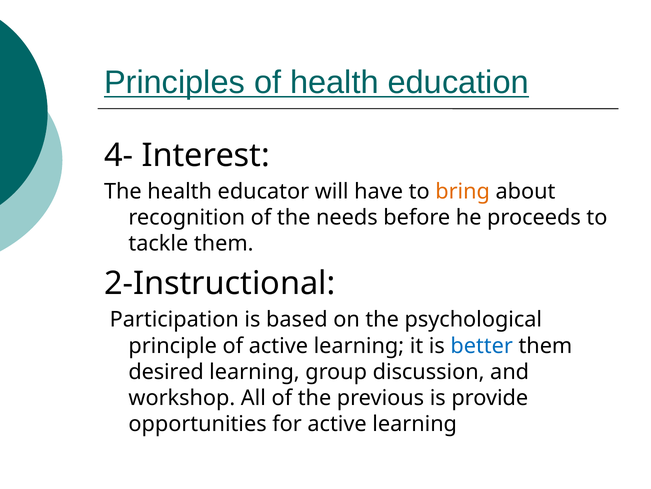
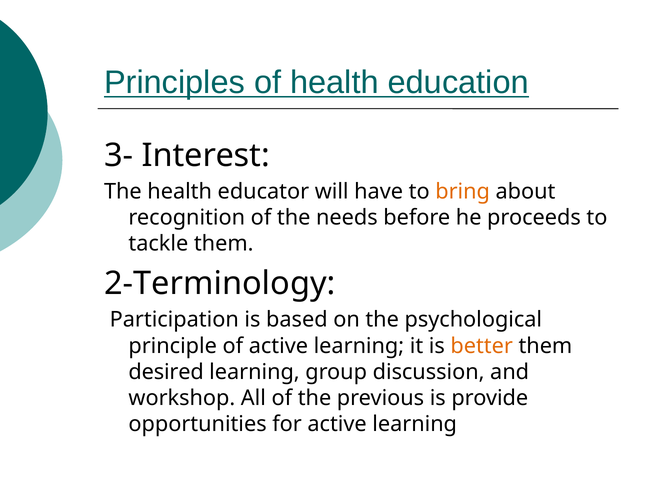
4-: 4- -> 3- (119, 155)
2-Instructional: 2-Instructional -> 2-Terminology (220, 283)
better colour: blue -> orange (482, 345)
